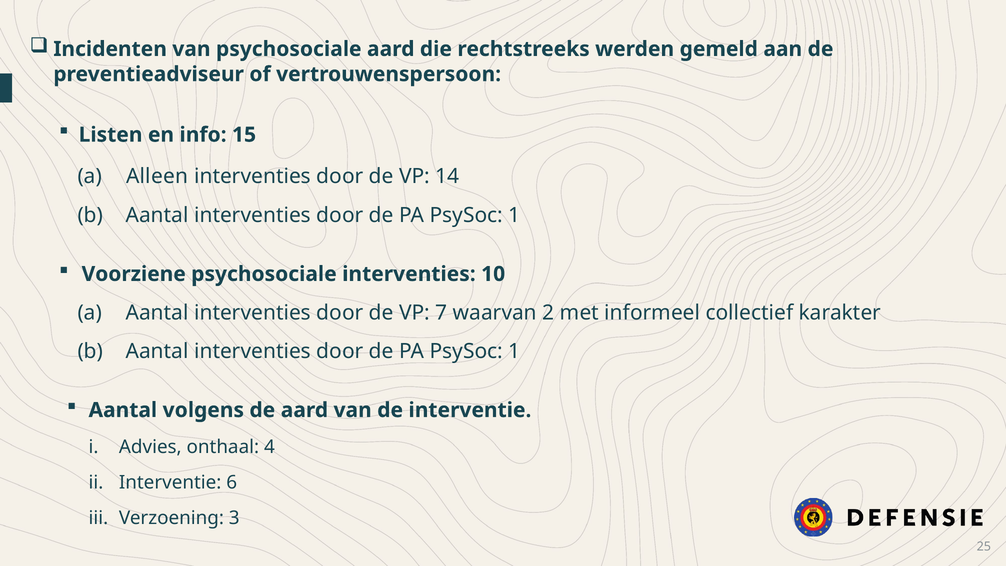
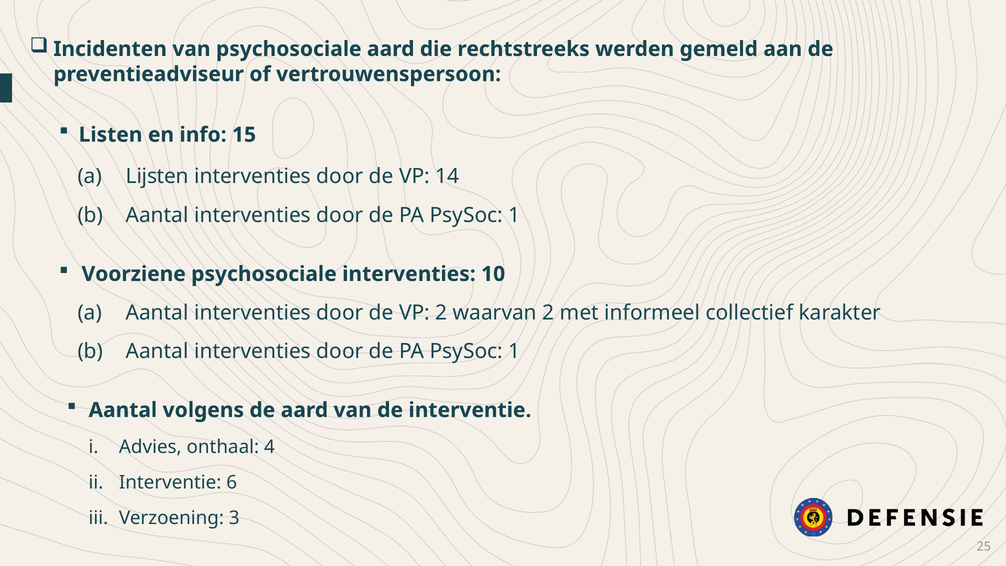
Alleen: Alleen -> Lijsten (157, 176)
VP 7: 7 -> 2 (441, 313)
